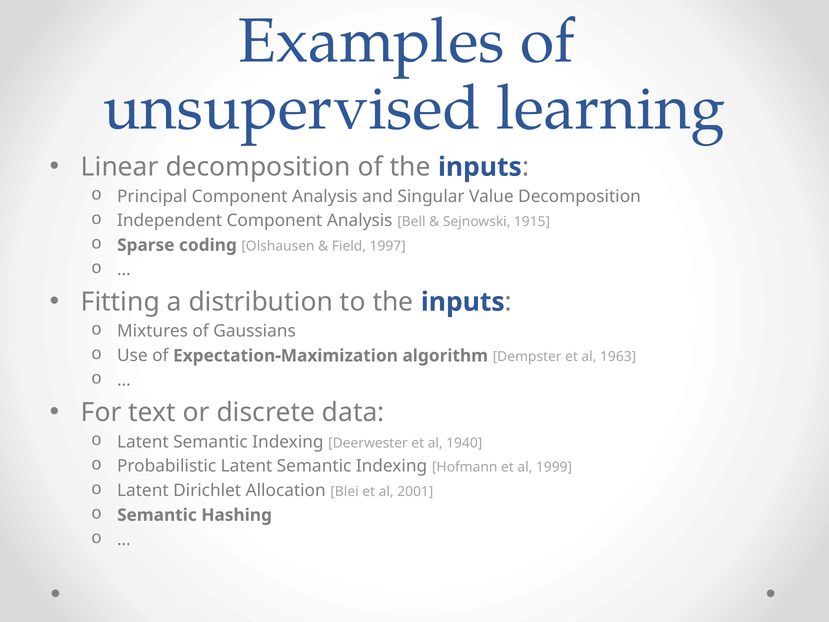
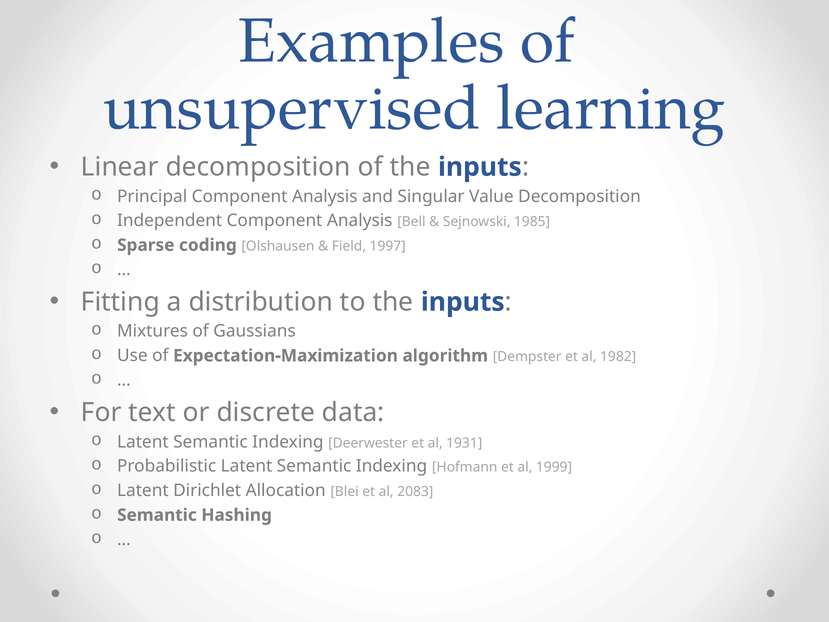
1915: 1915 -> 1985 (532, 222)
1963: 1963 -> 1982 (618, 357)
1940: 1940 -> 1931 (464, 443)
2001: 2001 -> 2083 (415, 492)
